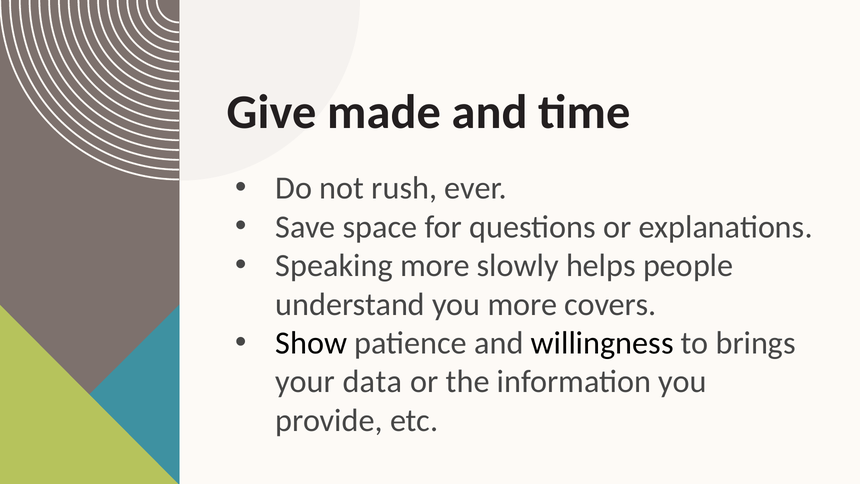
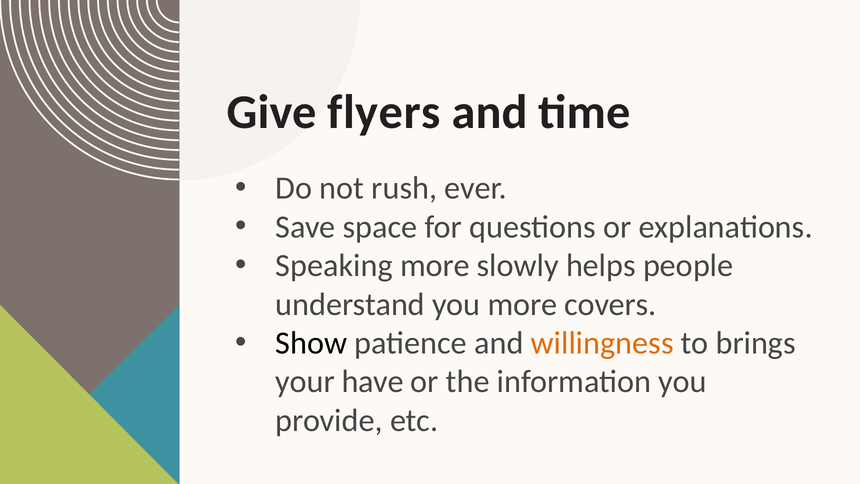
made: made -> flyers (384, 112)
willingness colour: black -> orange (602, 343)
data: data -> have (373, 382)
